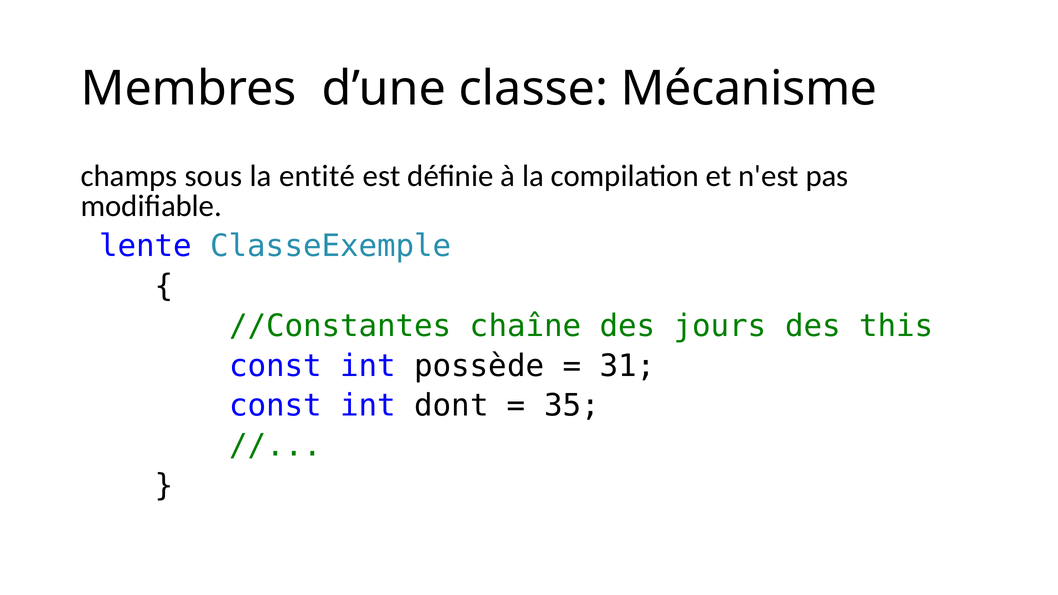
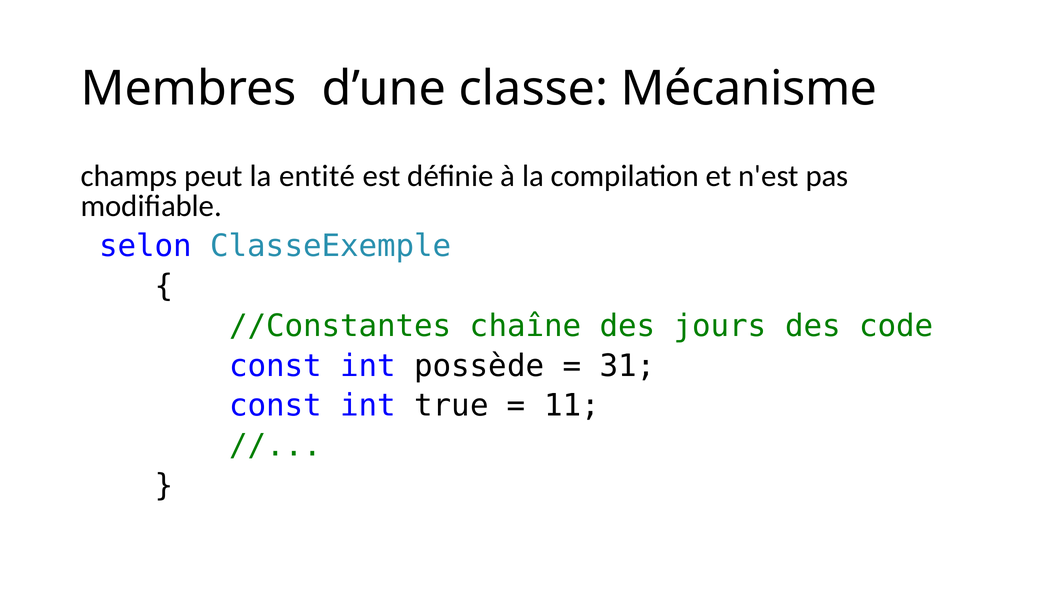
sous: sous -> peut (213, 176)
lente: lente -> selon (146, 246)
this: this -> code (896, 326)
dont: dont -> true (451, 406)
35: 35 -> 11 (572, 406)
